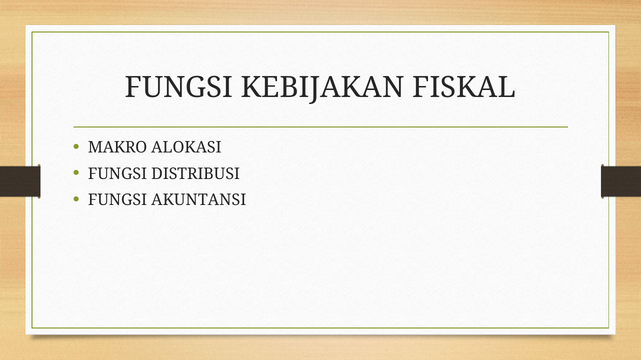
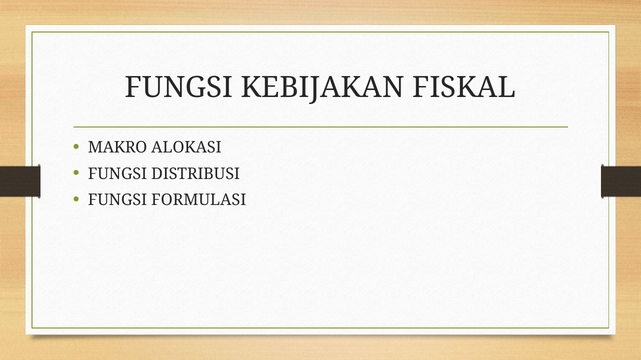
AKUNTANSI: AKUNTANSI -> FORMULASI (199, 200)
